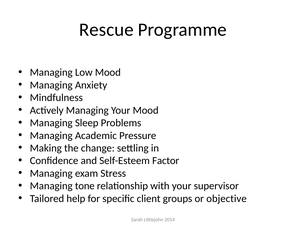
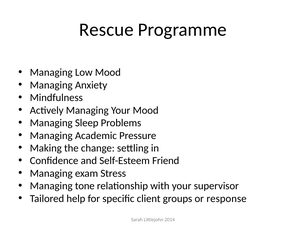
Factor: Factor -> Friend (166, 160)
objective: objective -> response (227, 198)
